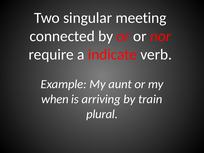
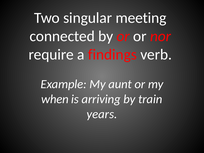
indicate: indicate -> findings (112, 55)
plural: plural -> years (102, 114)
